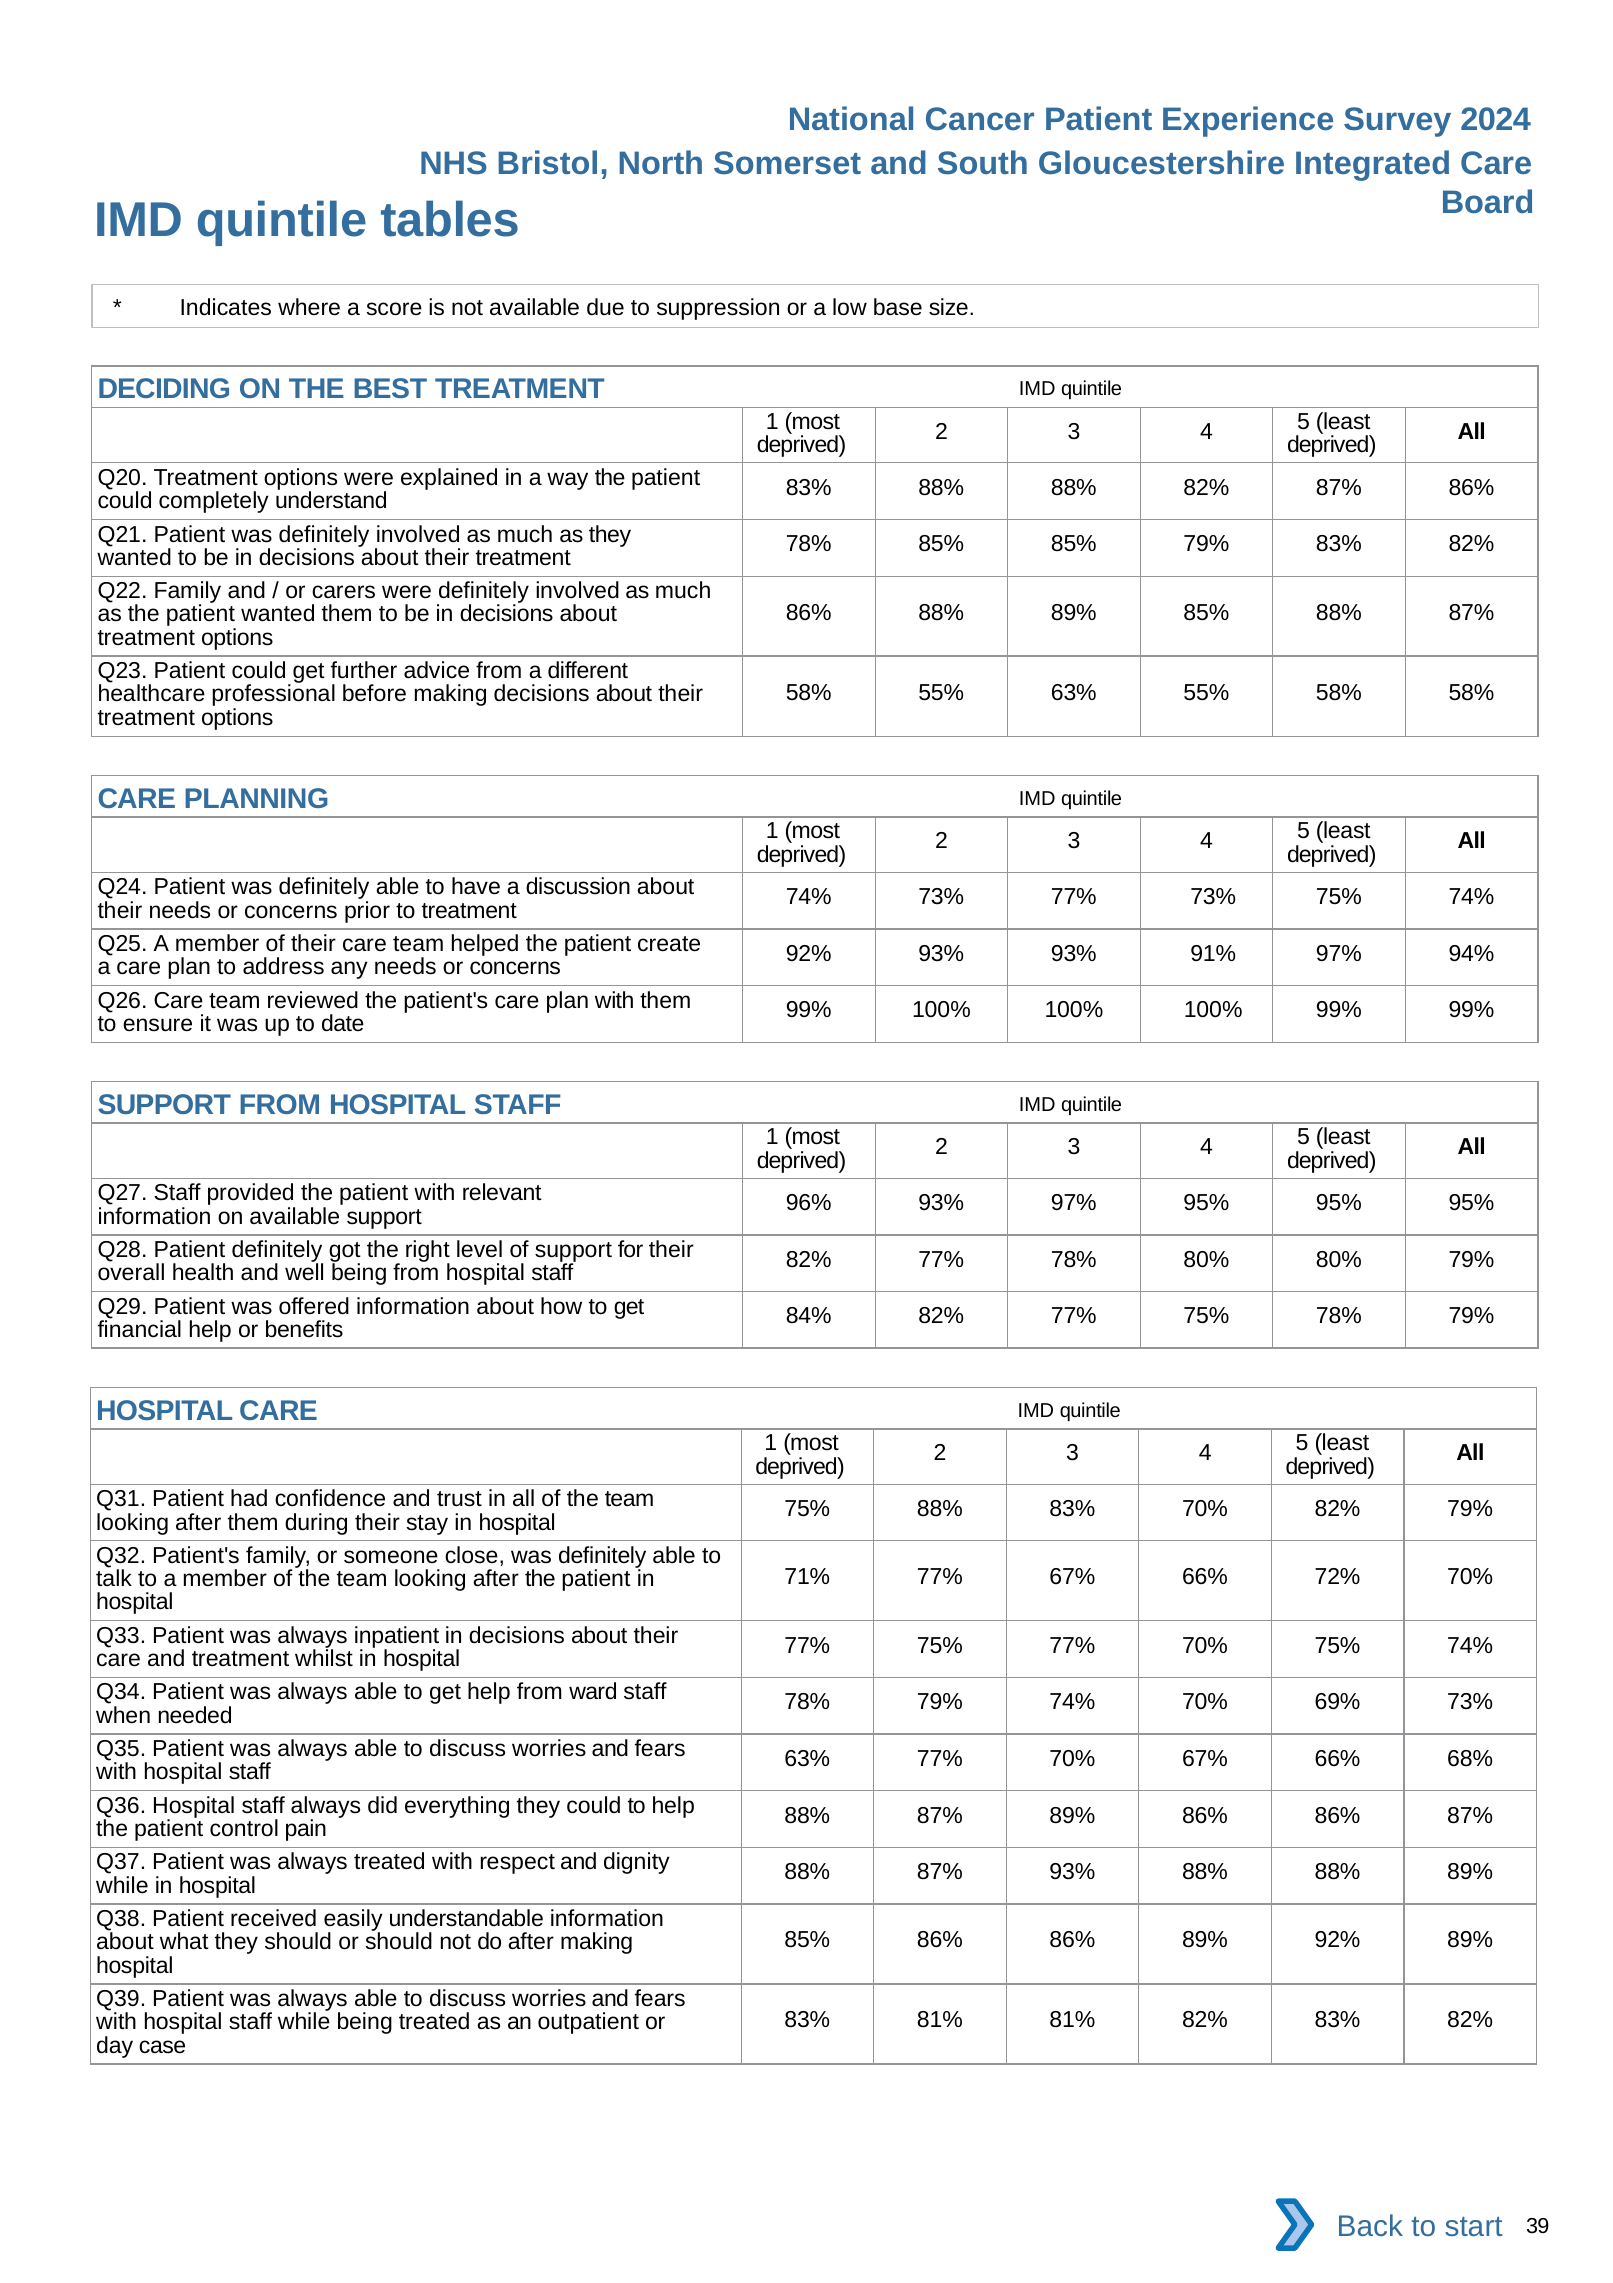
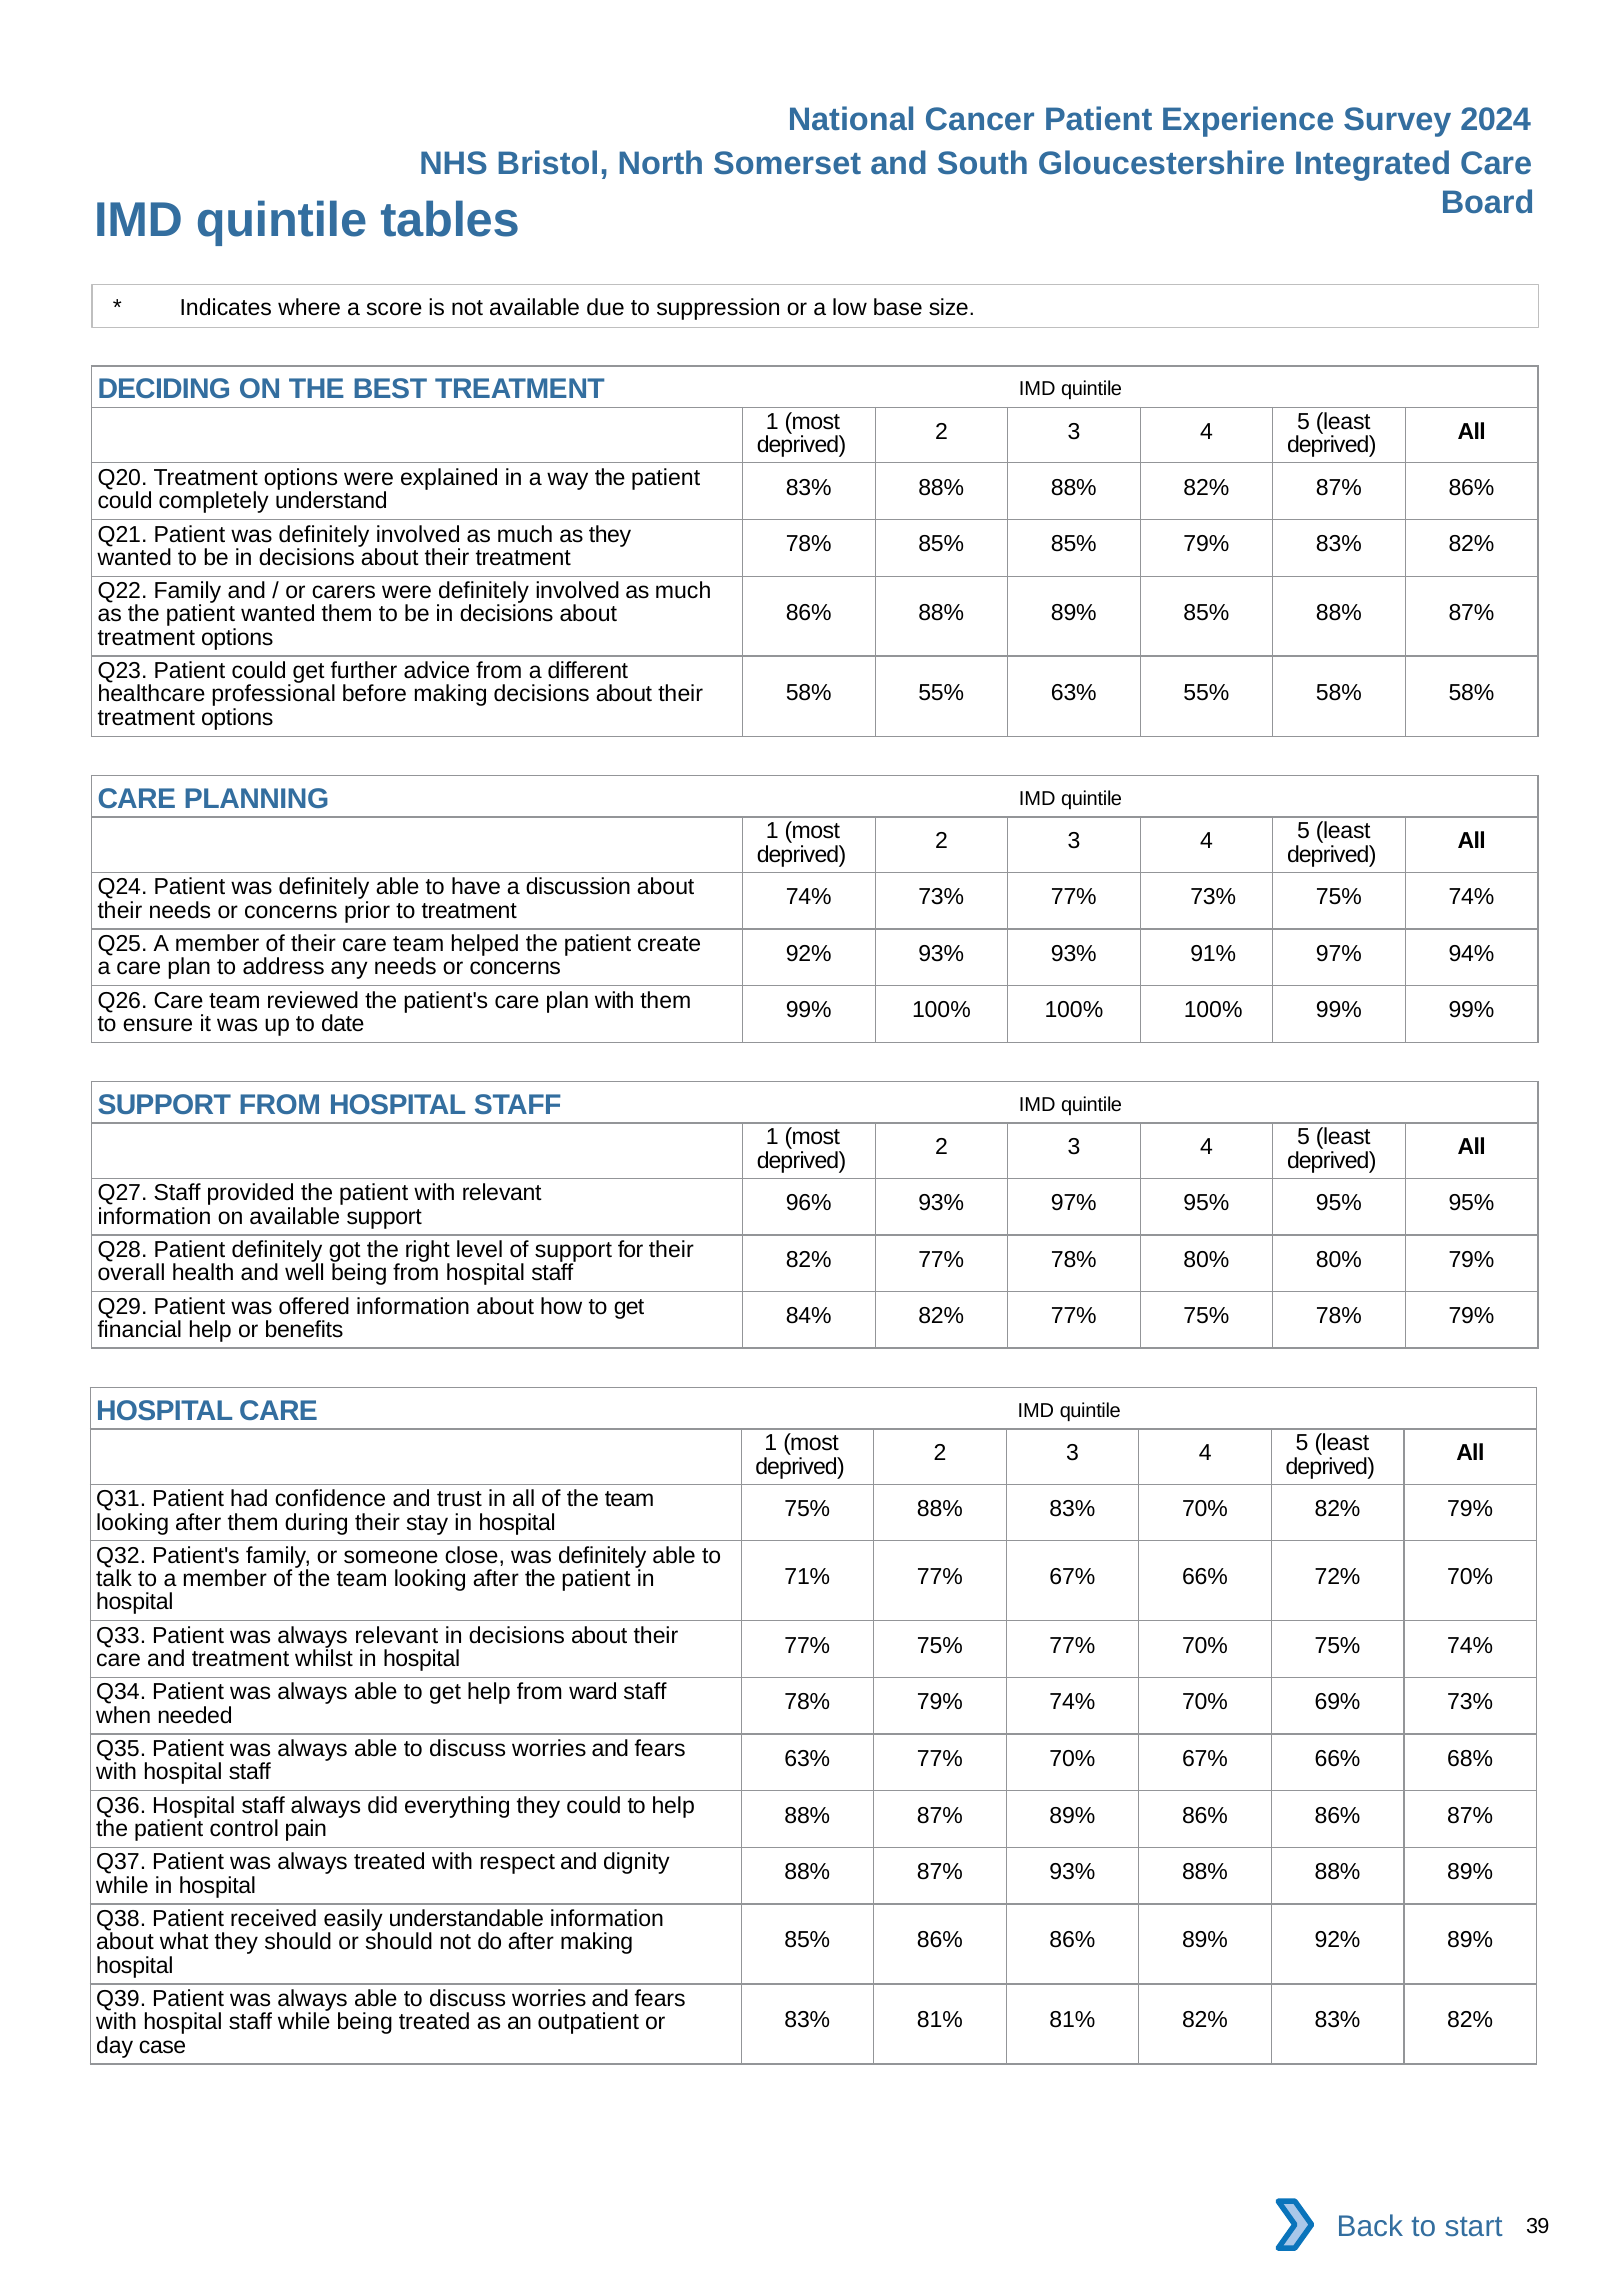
always inpatient: inpatient -> relevant (396, 1635)
